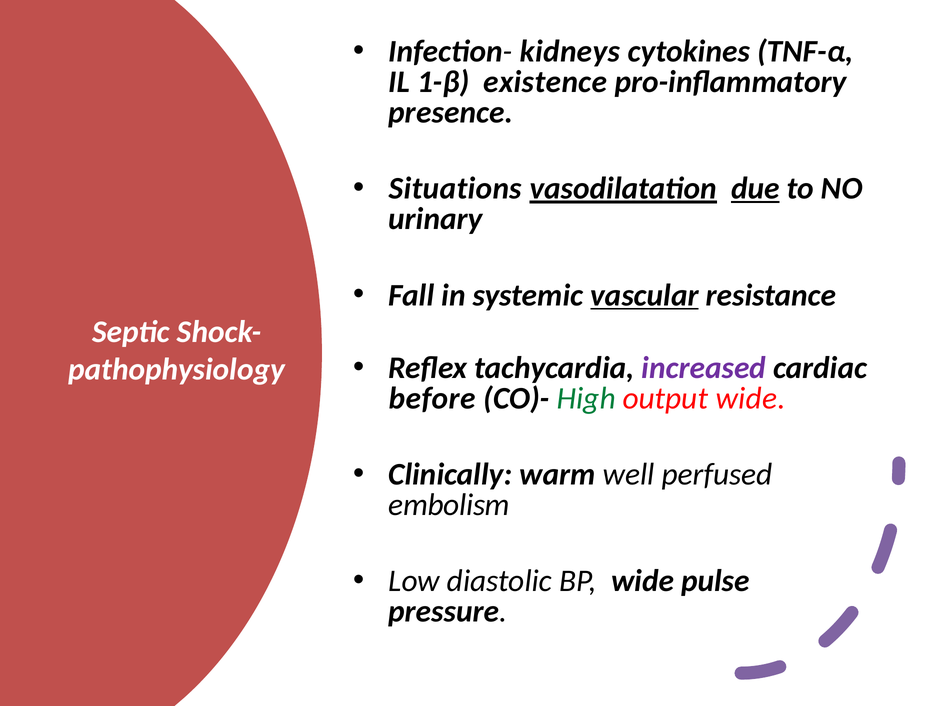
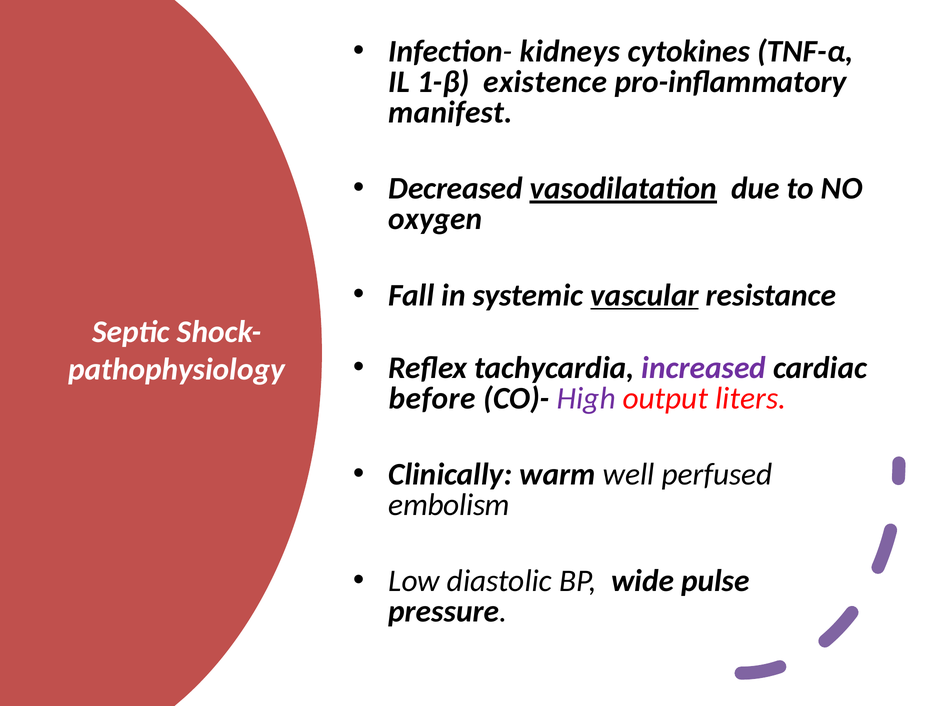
presence: presence -> manifest (451, 113)
Situations: Situations -> Decreased (456, 189)
due underline: present -> none (755, 189)
urinary: urinary -> oxygen (435, 219)
High colour: green -> purple (586, 399)
output wide: wide -> liters (751, 399)
